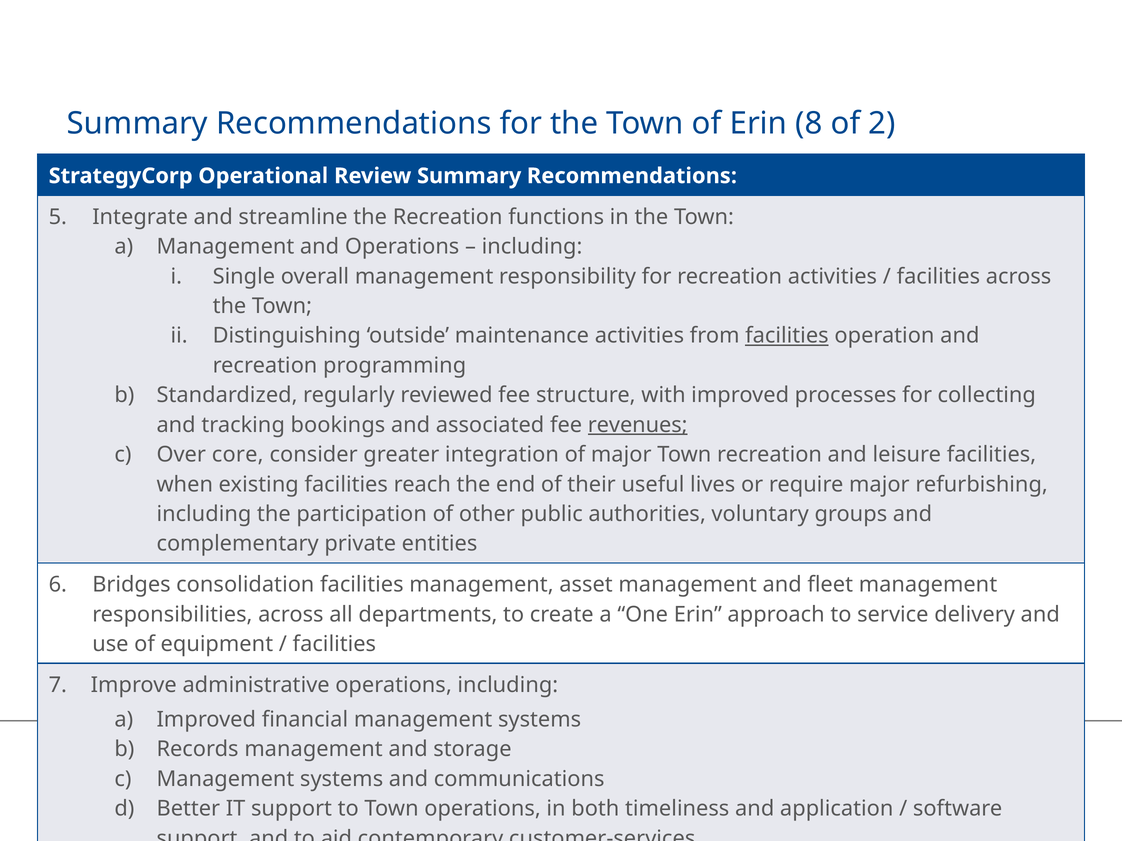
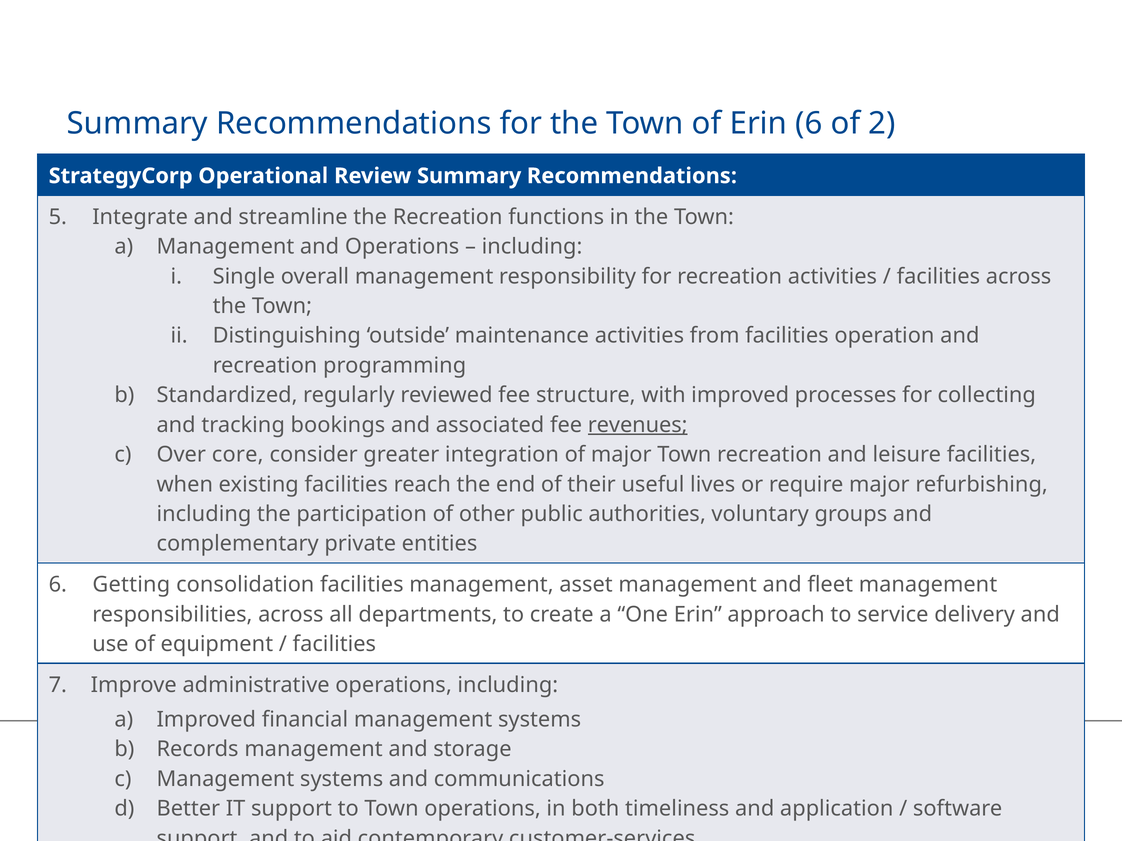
Erin 8: 8 -> 6 (809, 123)
facilities underline: present -> none (787, 336)
Bridges: Bridges -> Getting (131, 585)
